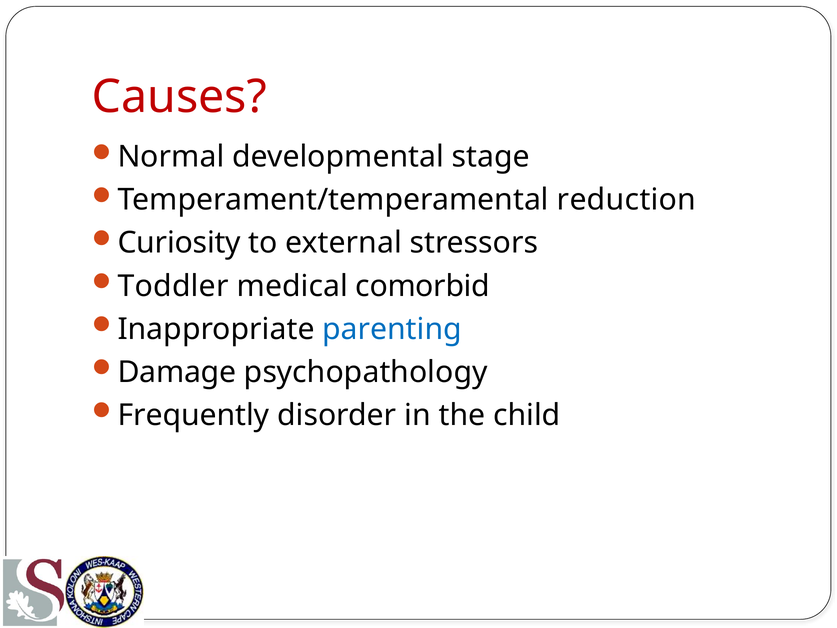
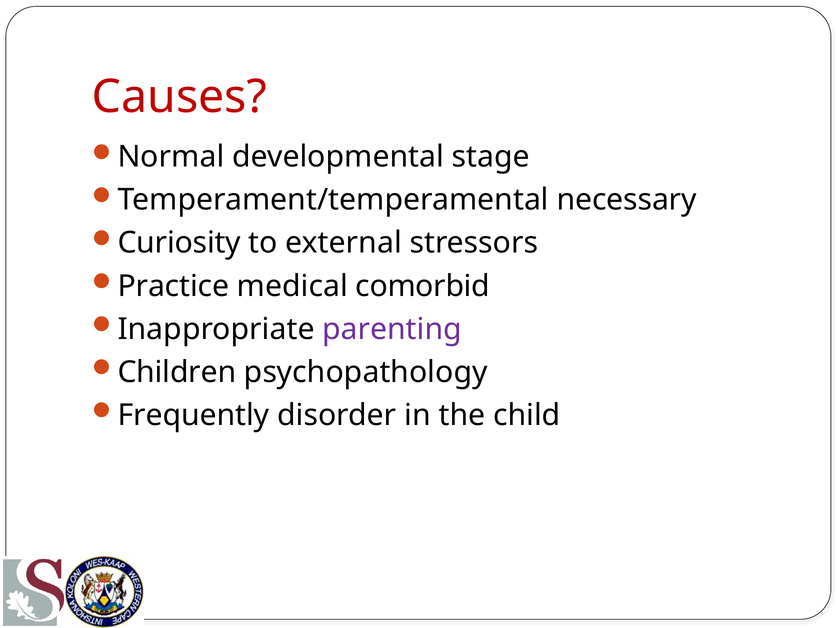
reduction: reduction -> necessary (627, 200)
Toddler: Toddler -> Practice (173, 286)
parenting colour: blue -> purple (392, 329)
Damage: Damage -> Children (177, 372)
